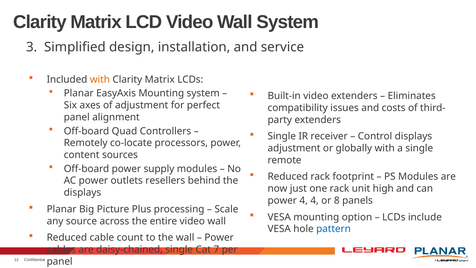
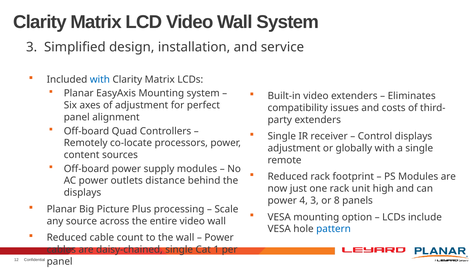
with colour: orange -> blue (100, 79)
resellers: resellers -> distance (165, 181)
4 4: 4 -> 3 (315, 200)
7: 7 -> 1 (216, 249)
